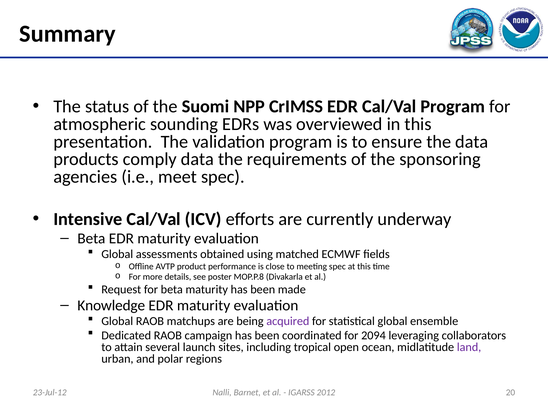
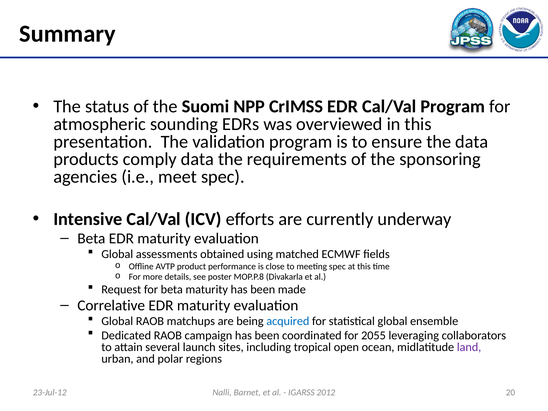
Knowledge: Knowledge -> Correlative (111, 306)
acquired colour: purple -> blue (288, 321)
2094: 2094 -> 2055 (373, 335)
